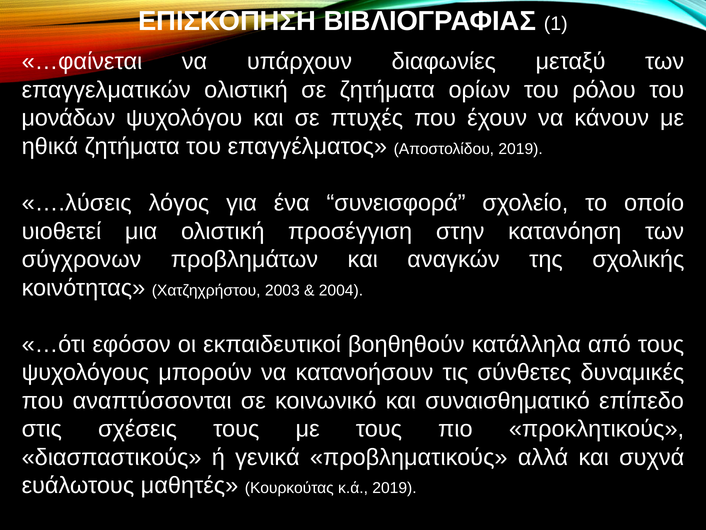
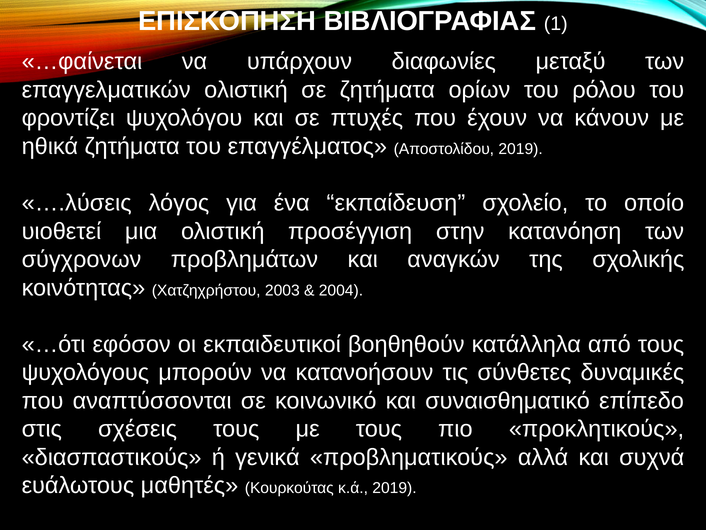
μονάδων: μονάδων -> φροντίζει (68, 118)
συνεισφορά: συνεισφορά -> εκπαίδευση (396, 203)
